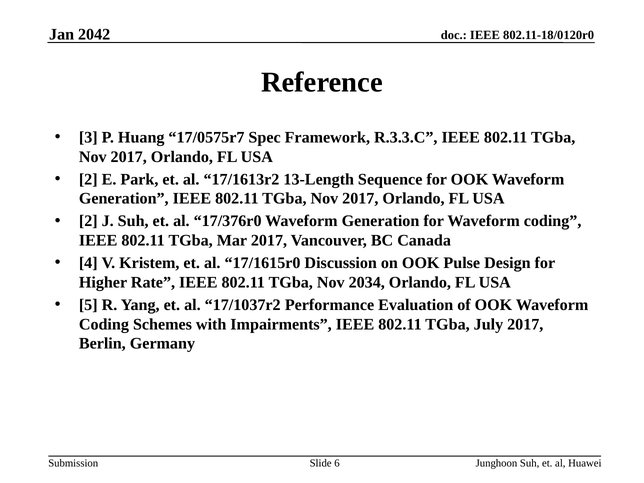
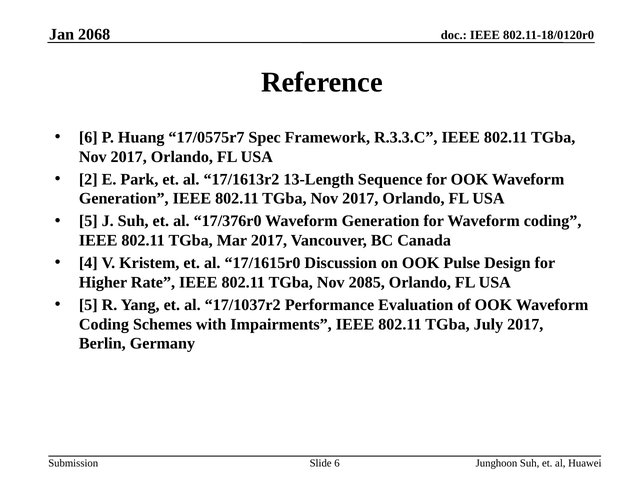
2042: 2042 -> 2068 (94, 34)
3: 3 -> 6 (88, 137)
2: 2 -> 5 (88, 221)
2034: 2034 -> 2085 (367, 282)
